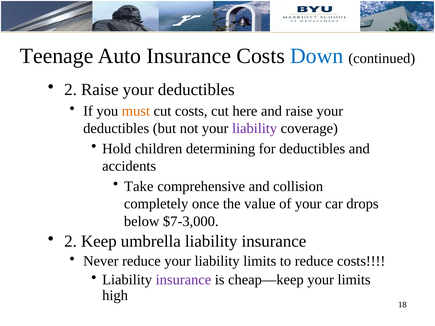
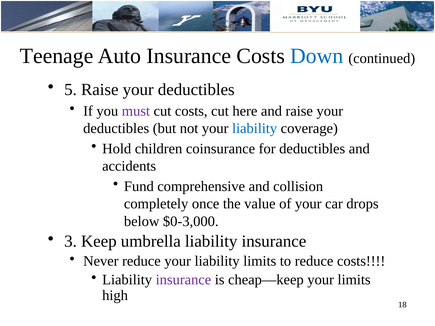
2: 2 -> 5 (71, 90)
must colour: orange -> purple (136, 111)
liability colour: purple -> blue (255, 129)
determining: determining -> coinsurance (221, 149)
Take: Take -> Fund (139, 187)
$7-3,000: $7-3,000 -> $0-3,000 (191, 221)
2: 2 -> 3 (71, 242)
